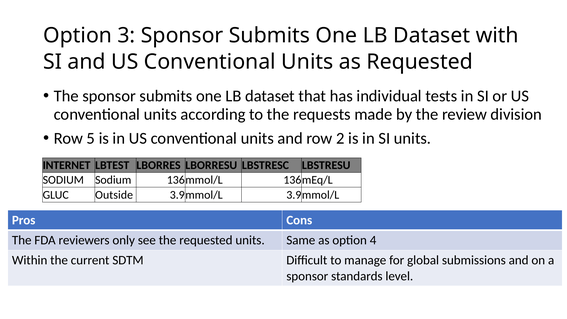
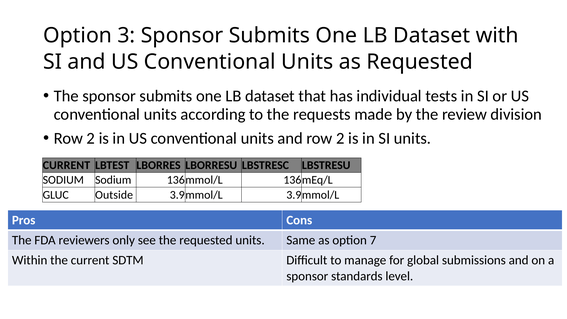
5: 5 -> 2 (91, 138)
INTERNET: INTERNET -> CURRENT (66, 165)
4: 4 -> 7 (373, 240)
